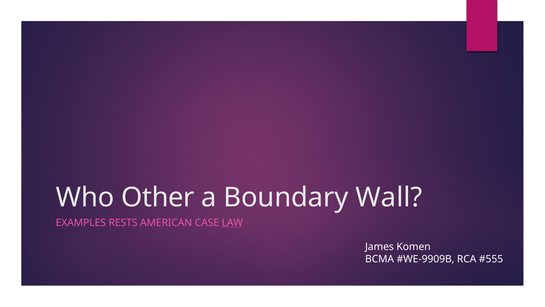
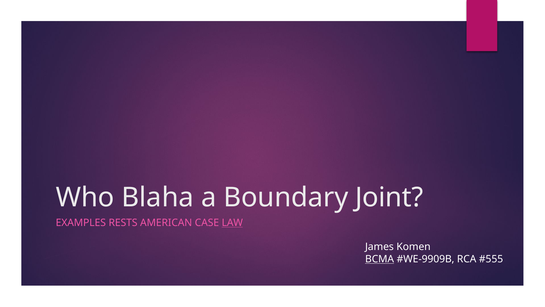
Other: Other -> Blaha (158, 197)
Wall: Wall -> Joint (389, 197)
BCMA underline: none -> present (380, 259)
